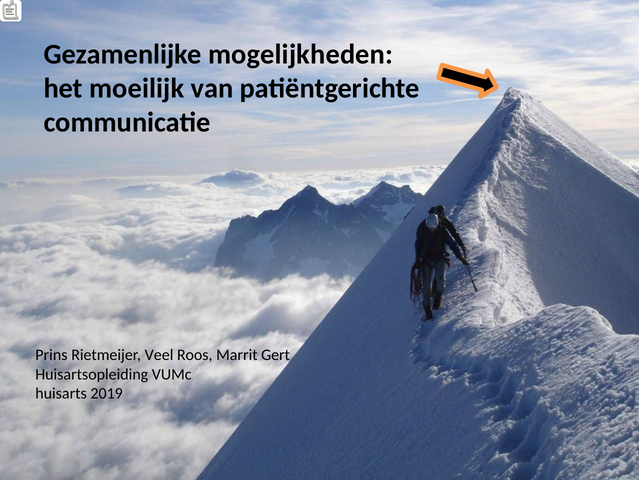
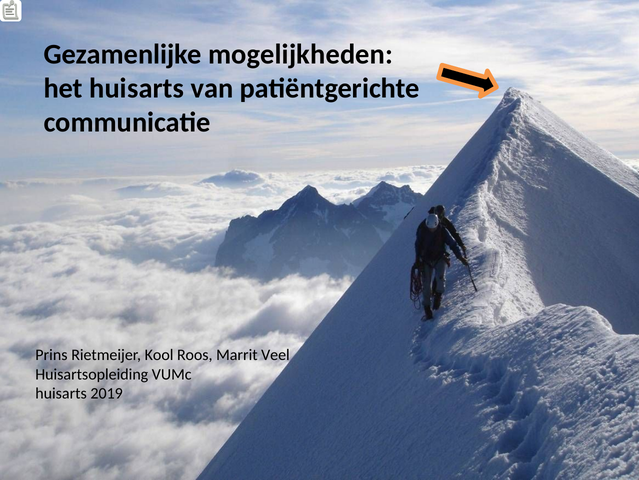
het moeilijk: moeilijk -> huisarts (137, 88)
Veel: Veel -> Kool (159, 355)
Gert: Gert -> Veel (275, 355)
